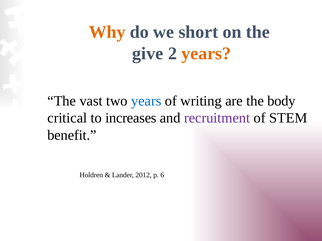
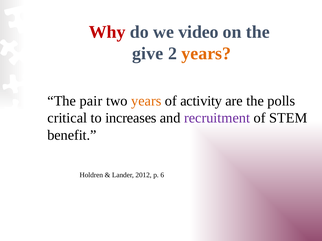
Why colour: orange -> red (107, 32)
short: short -> video (198, 32)
vast: vast -> pair (91, 101)
years colour: blue -> orange (146, 101)
writing: writing -> activity (201, 101)
body: body -> polls (281, 101)
